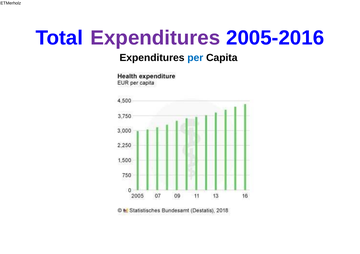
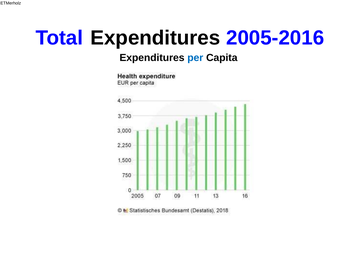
Expenditures colour: purple -> black (155, 38)
